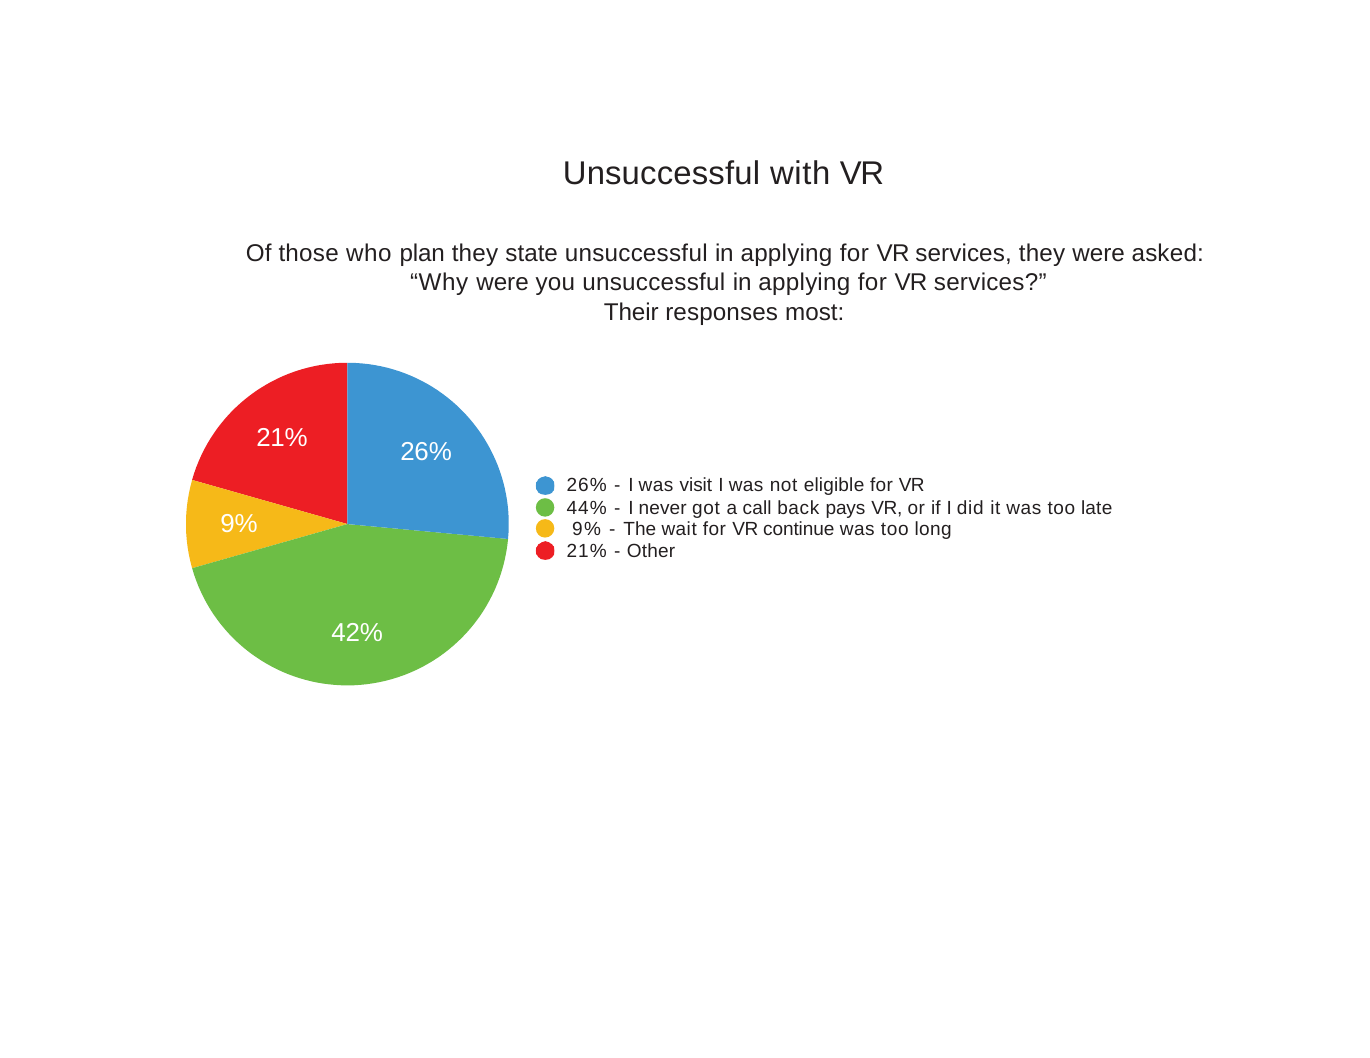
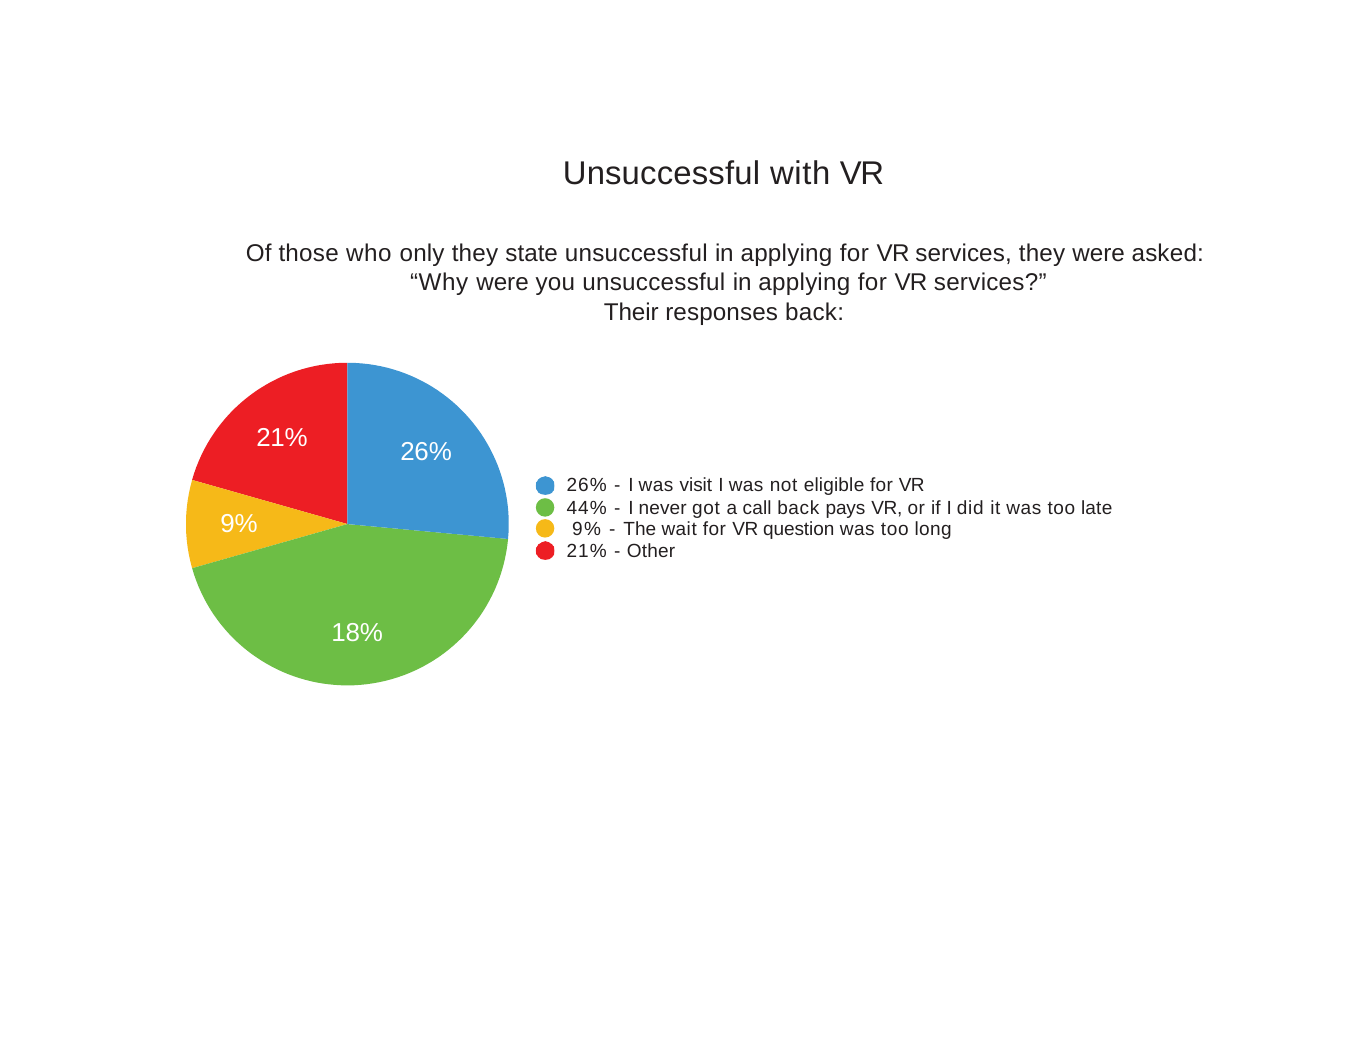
plan: plan -> only (422, 254)
responses most: most -> back (815, 313)
continue: continue -> question (799, 529)
42%: 42% -> 18% (357, 633)
